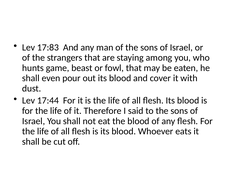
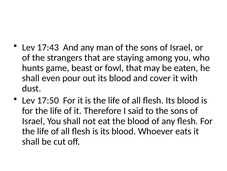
17:83: 17:83 -> 17:43 (48, 47)
17:44: 17:44 -> 17:50 (48, 100)
